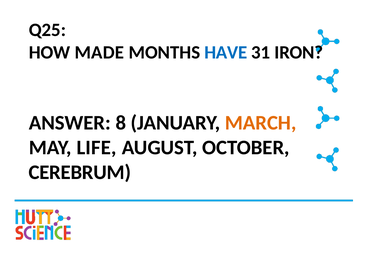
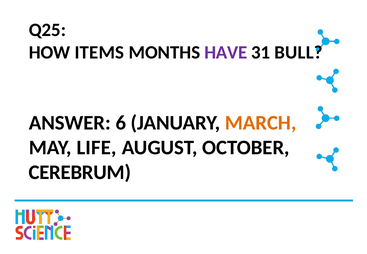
MADE: MADE -> ITEMS (99, 53)
HAVE colour: blue -> purple (226, 53)
IRON: IRON -> BULL (299, 53)
8: 8 -> 6 (121, 123)
